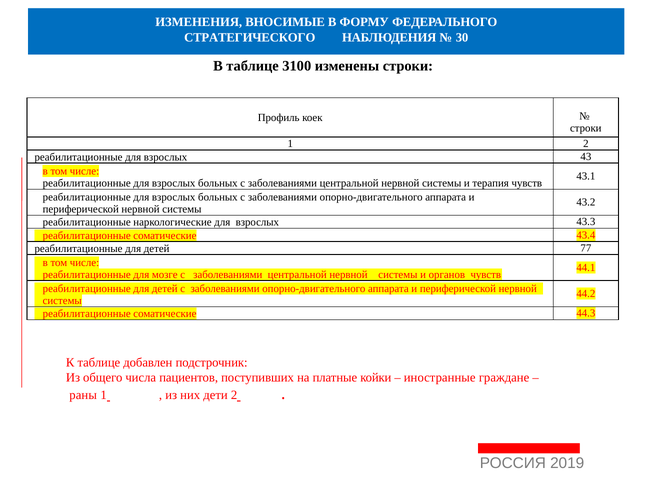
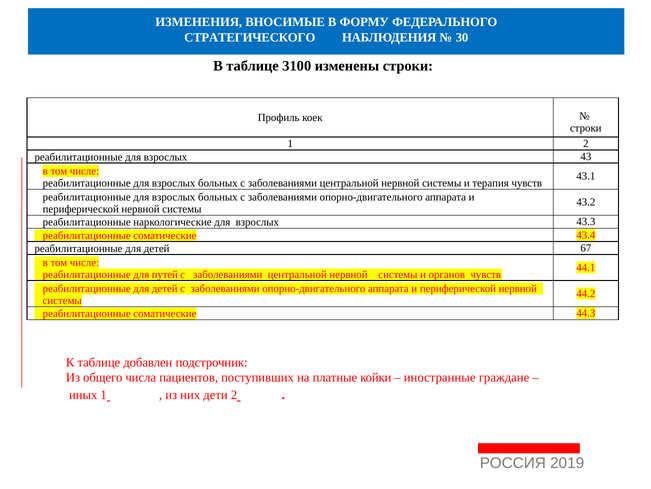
77: 77 -> 67 (586, 248)
мозге: мозге -> путей (165, 274)
раны: раны -> иных (83, 395)
